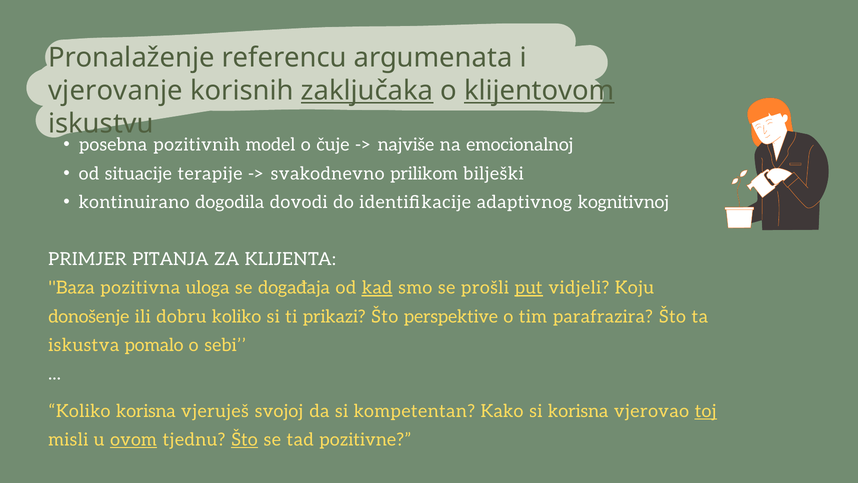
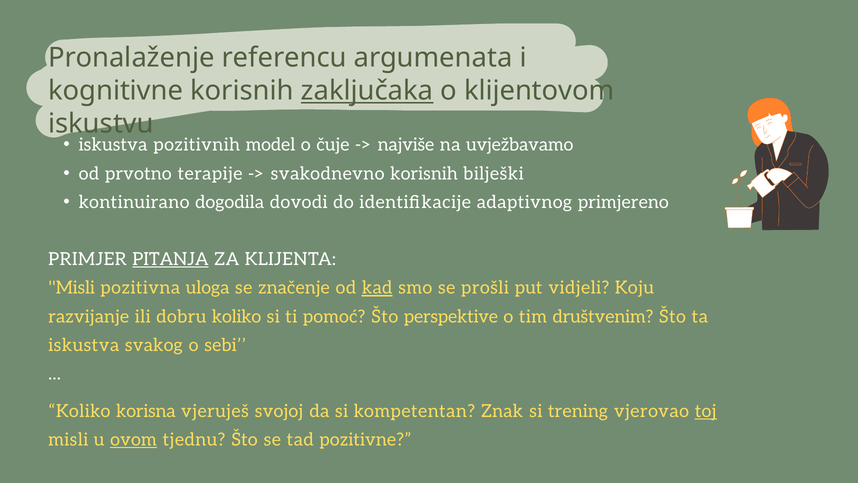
vjerovanje: vjerovanje -> kognitivne (116, 91)
klijentovom underline: present -> none (539, 91)
posebna: posebna -> iskustva (113, 145)
emocionalnoj: emocionalnoj -> uvježbavamo (520, 145)
situacije: situacije -> prvotno (138, 173)
svakodnevno prilikom: prilikom -> korisnih (424, 173)
kognitivnoj: kognitivnoj -> primjereno (623, 202)
PITANJA underline: none -> present (170, 259)
Baza: Baza -> Misli (72, 288)
događaja: događaja -> značenje (294, 288)
put underline: present -> none (529, 288)
donošenje: donošenje -> razvijanje (89, 316)
prikazi: prikazi -> pomoć (334, 316)
parafrazira: parafrazira -> društvenim (603, 316)
pomalo: pomalo -> svakog (154, 345)
Kako: Kako -> Znak (502, 411)
si korisna: korisna -> trening (578, 411)
Što underline: present -> none (244, 439)
